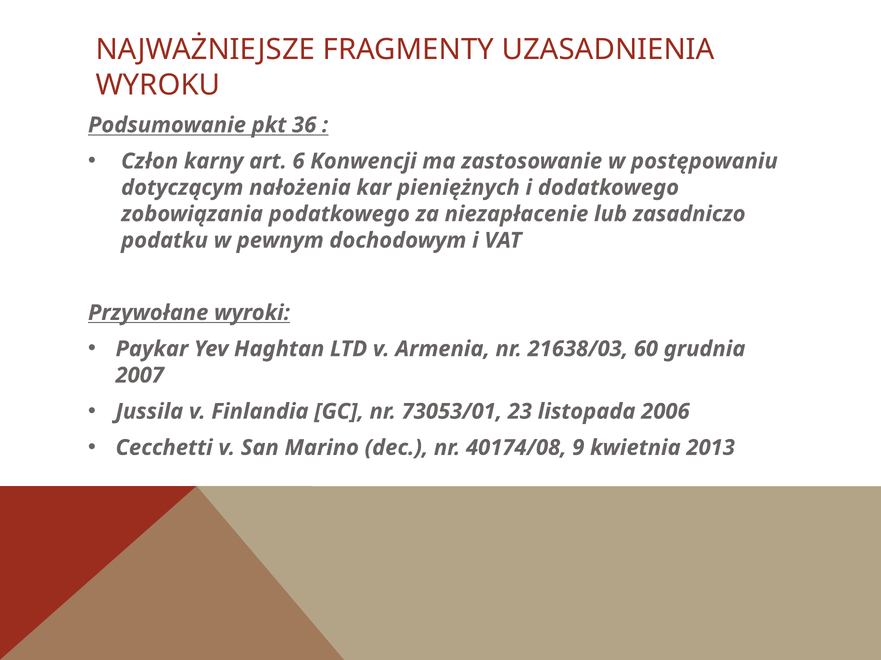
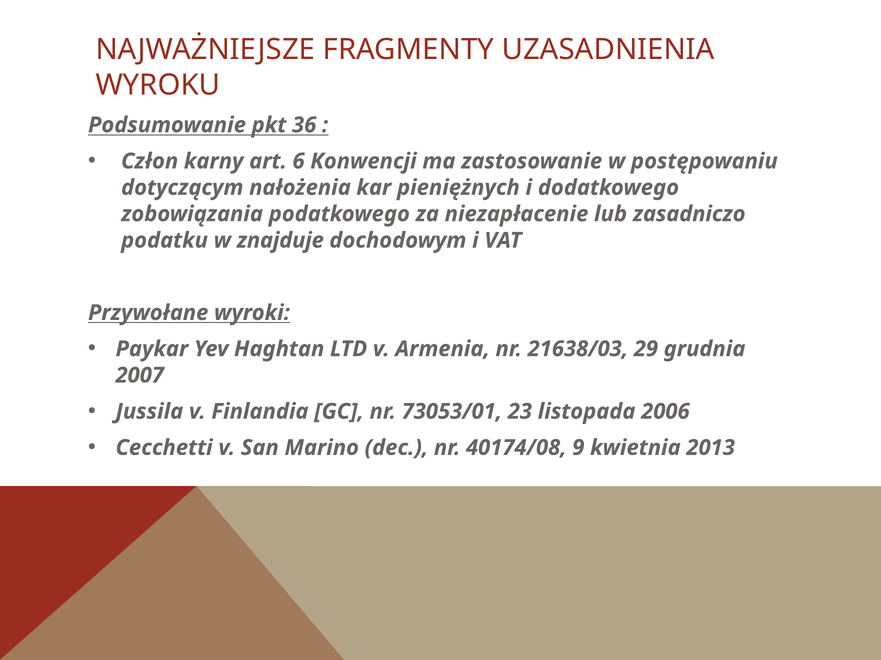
pewnym: pewnym -> znajduje (280, 241)
60: 60 -> 29 (646, 349)
